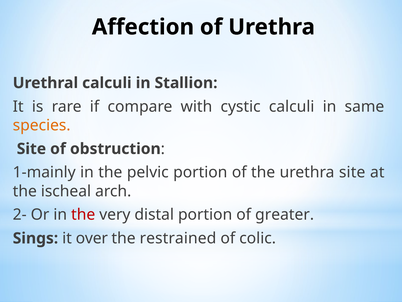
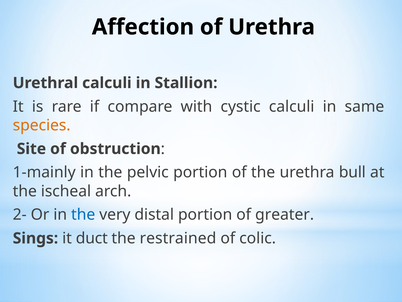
urethra site: site -> bull (352, 172)
the colour: red -> blue (83, 214)
over: over -> duct (92, 238)
